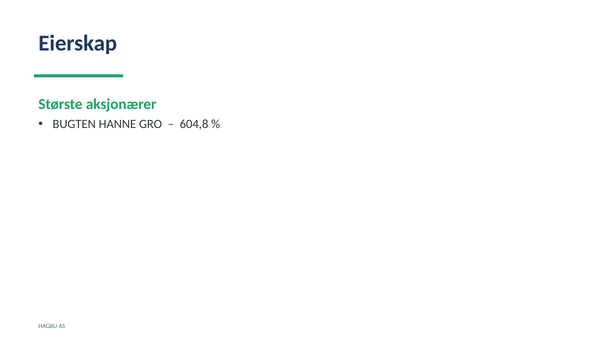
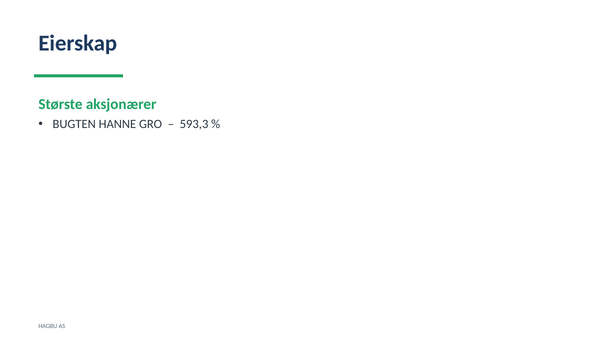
604,8: 604,8 -> 593,3 (194, 124)
